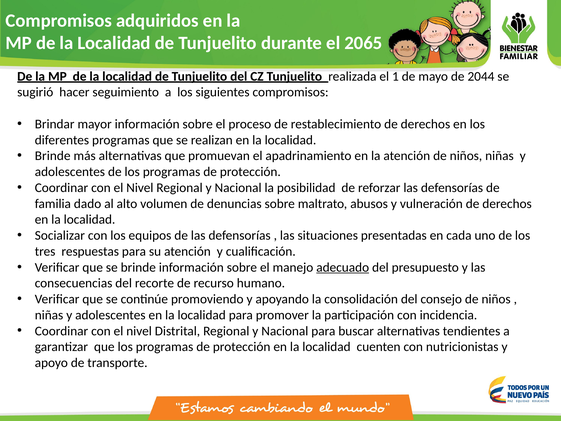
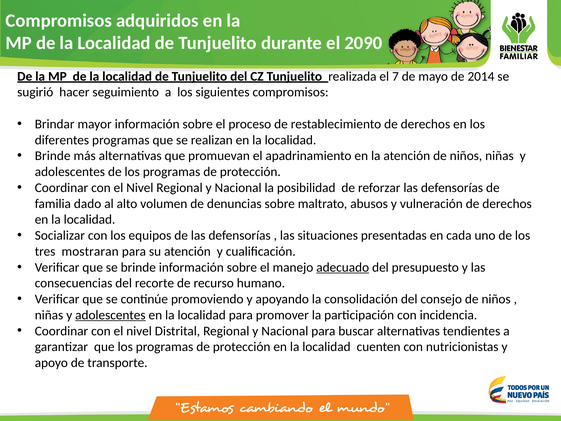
2065: 2065 -> 2090 (363, 43)
1: 1 -> 7 (395, 76)
2044: 2044 -> 2014 (481, 76)
respuestas: respuestas -> mostraran (90, 251)
adolescentes underline: none -> present (110, 315)
